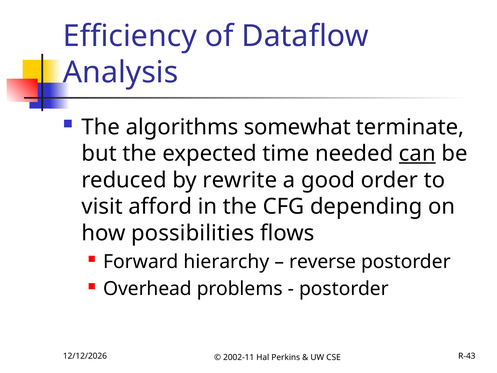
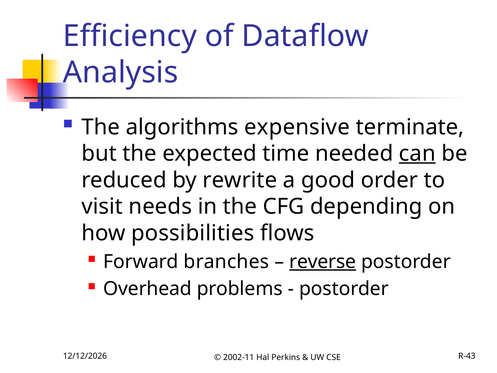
somewhat: somewhat -> expensive (297, 127)
afford: afford -> needs (160, 206)
hierarchy: hierarchy -> branches (226, 262)
reverse underline: none -> present (323, 262)
